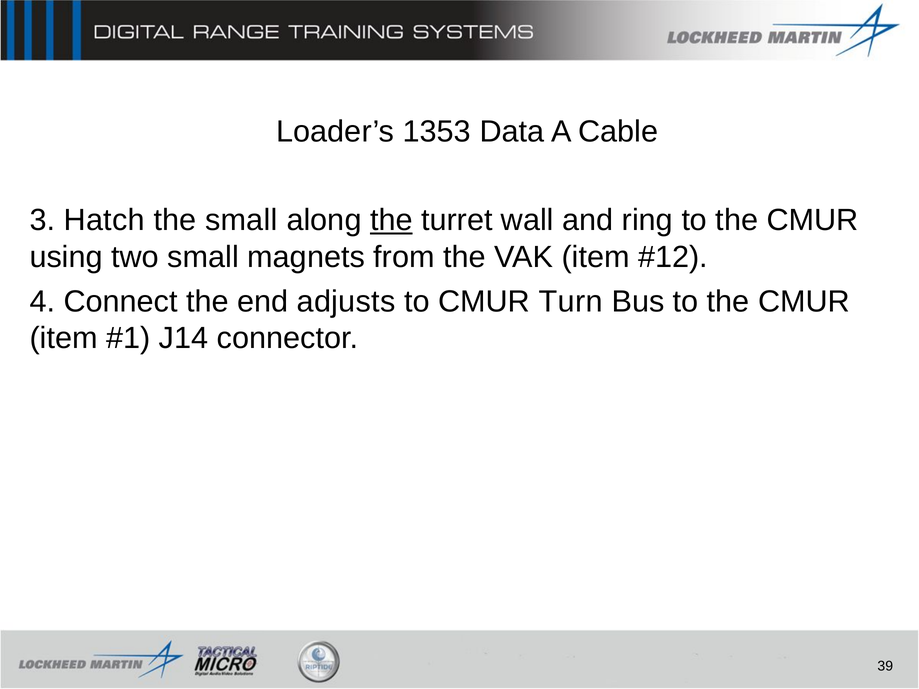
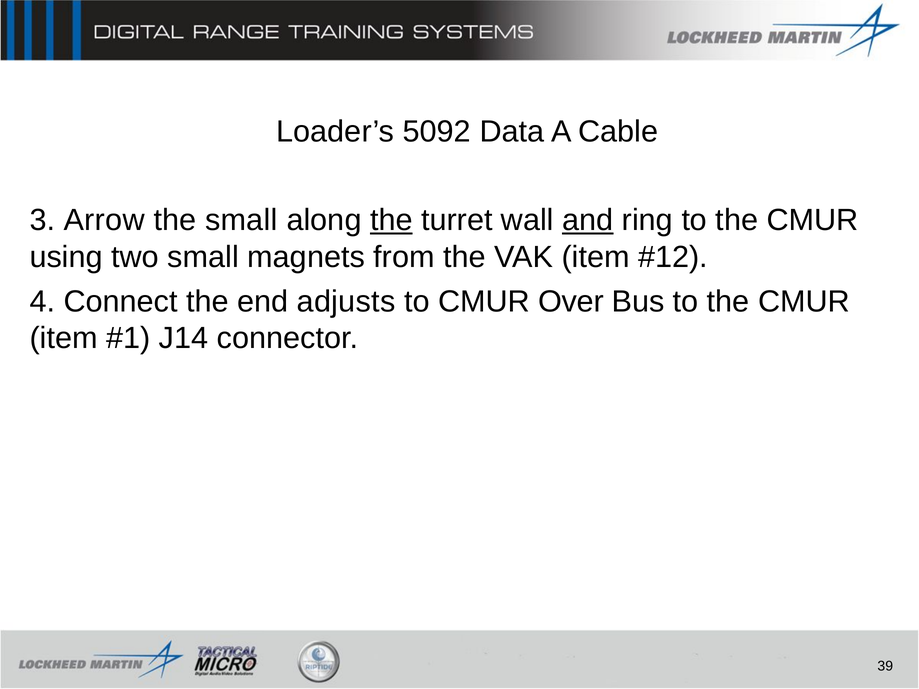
1353: 1353 -> 5092 (437, 132)
Hatch: Hatch -> Arrow (104, 220)
and underline: none -> present (588, 220)
Turn: Turn -> Over (571, 302)
